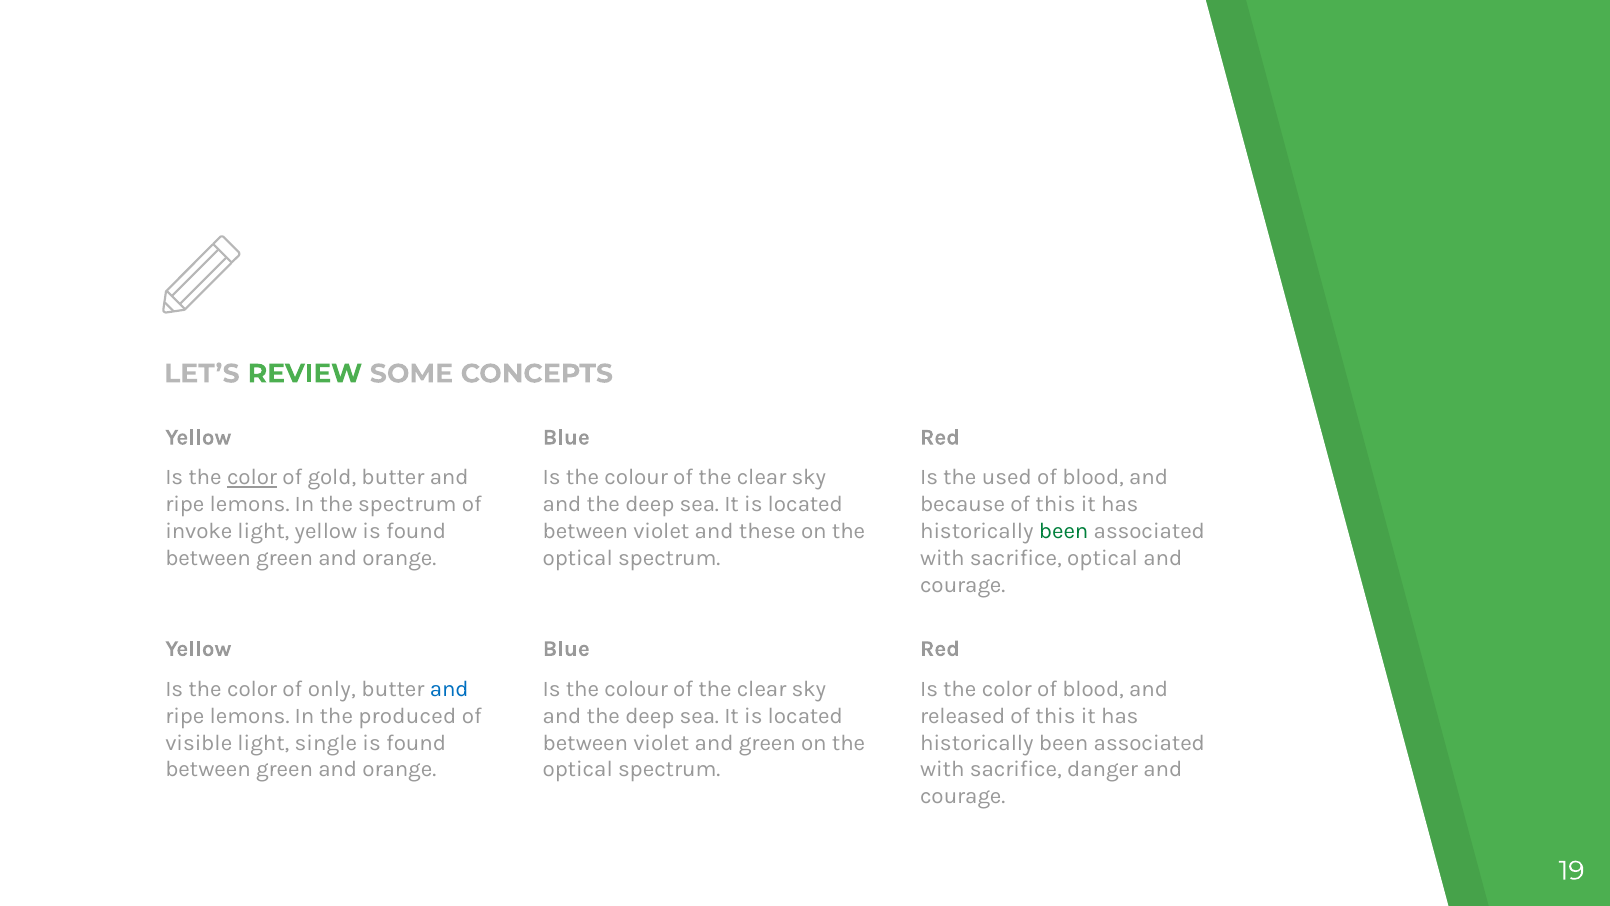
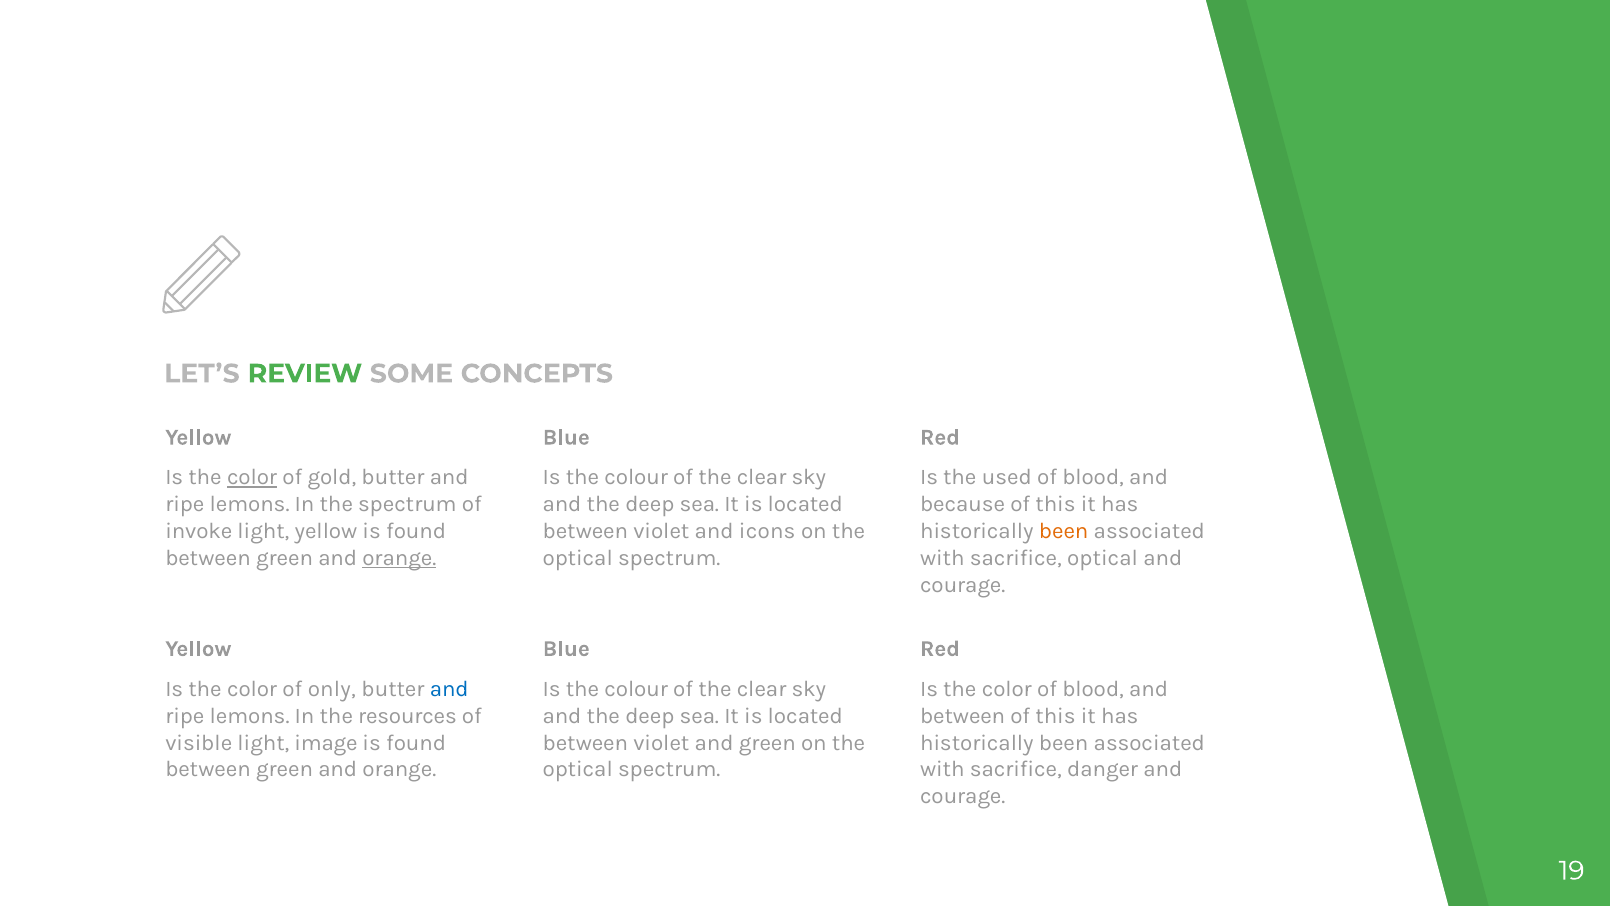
these: these -> icons (767, 531)
been colour: green -> orange (1064, 531)
orange underline: none -> present (399, 558)
produced: produced -> resources (407, 715)
released: released -> between (963, 715)
single: single -> image (326, 742)
